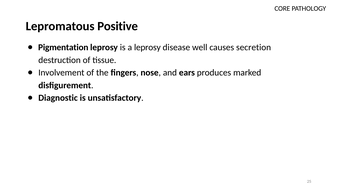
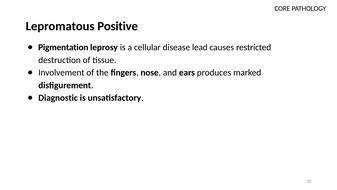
a leprosy: leprosy -> cellular (147, 47)
well: well -> lead (200, 47)
secretion: secretion -> restricted (254, 47)
